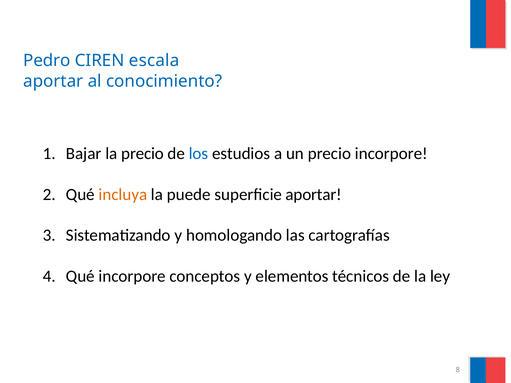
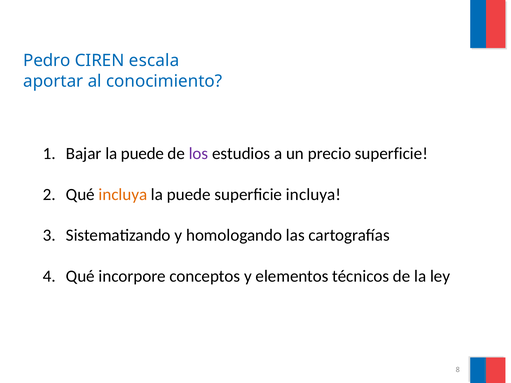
Bajar la precio: precio -> puede (143, 154)
los colour: blue -> purple (199, 154)
precio incorpore: incorpore -> superficie (391, 154)
superficie aportar: aportar -> incluya (314, 195)
